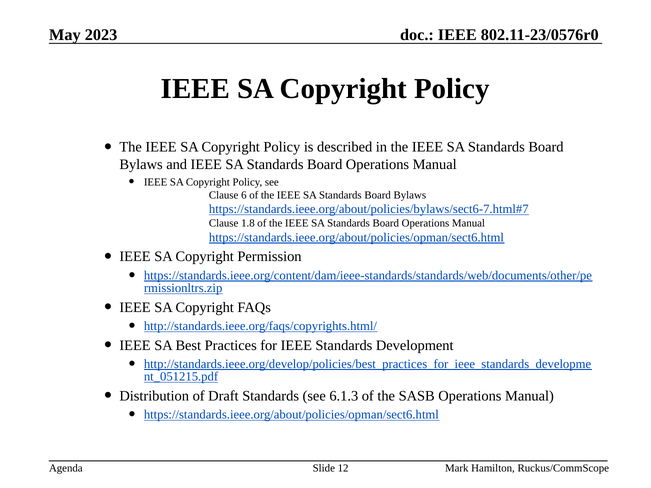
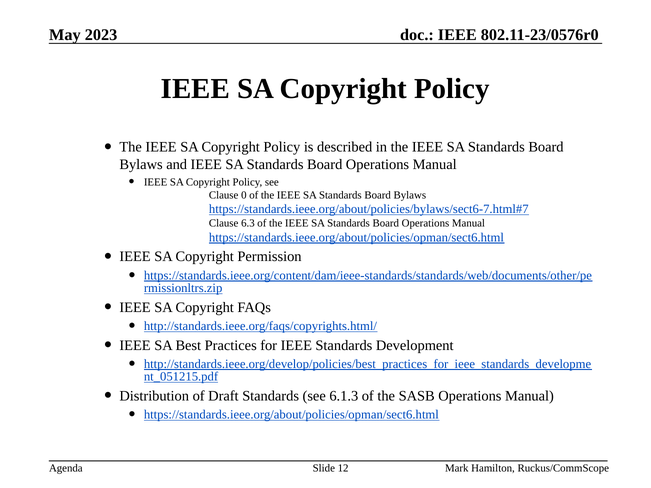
6: 6 -> 0 (244, 195)
1.8: 1.8 -> 6.3 (248, 223)
